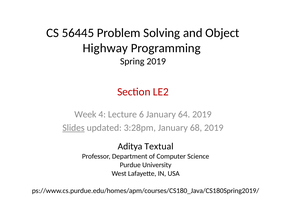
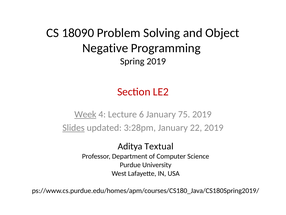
56445: 56445 -> 18090 (78, 33)
Highway: Highway -> Negative (105, 48)
Week underline: none -> present (85, 114)
64: 64 -> 75 (184, 114)
68: 68 -> 22 (196, 127)
